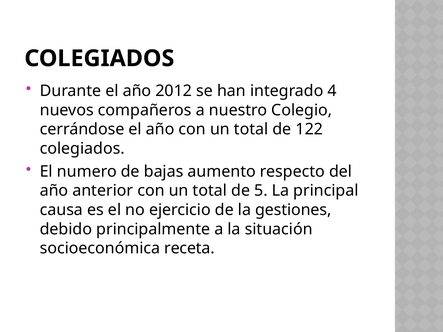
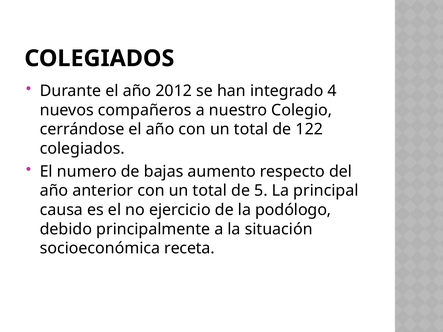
gestiones: gestiones -> podólogo (293, 210)
